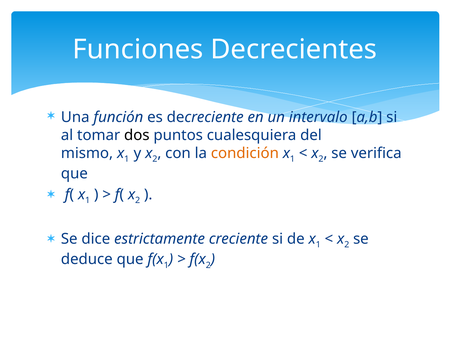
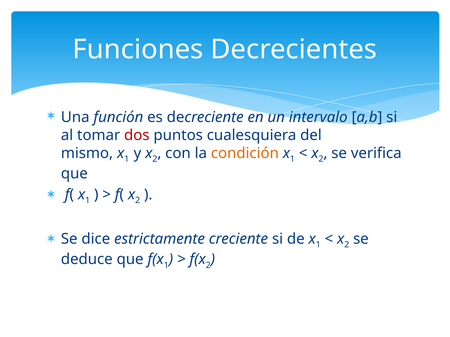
dos colour: black -> red (137, 135)
